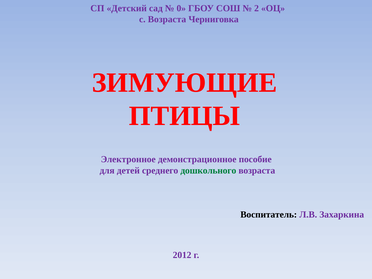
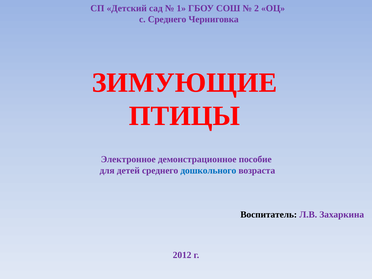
0: 0 -> 1 (181, 8)
с Возраста: Возраста -> Среднего (167, 19)
дошкольного colour: green -> blue (208, 170)
